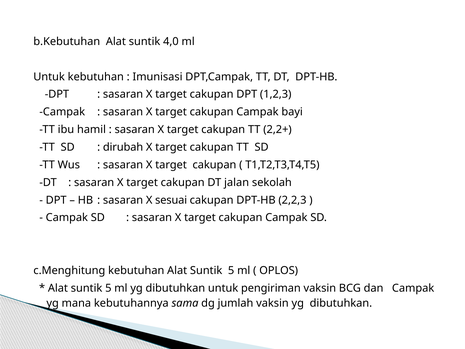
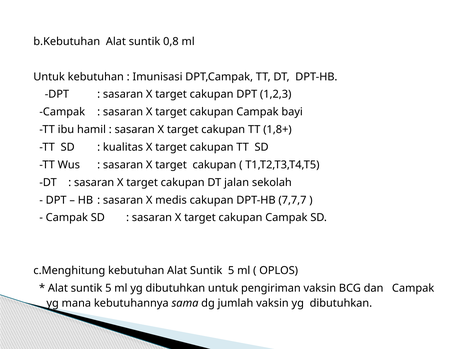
4,0: 4,0 -> 0,8 (171, 41)
2,2+: 2,2+ -> 1,8+ (277, 129)
dirubah: dirubah -> kualitas (123, 147)
sesuai: sesuai -> medis (171, 200)
2,2,3: 2,2,3 -> 7,7,7 (292, 200)
